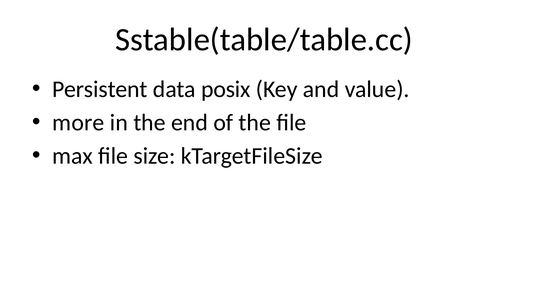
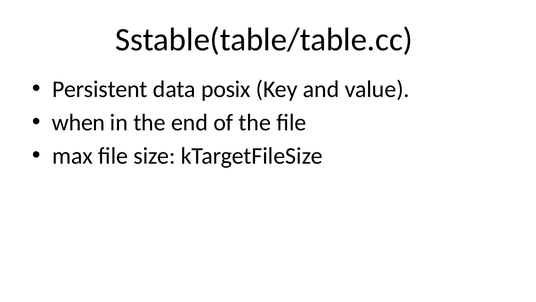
more: more -> when (79, 122)
